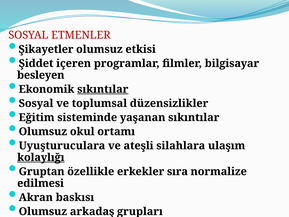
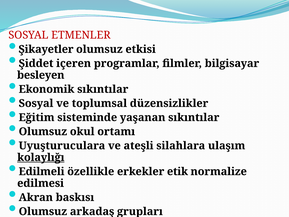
sıkıntılar underline: present -> none (103, 89)
Gruptan: Gruptan -> Edilmeli (42, 171)
sıra: sıra -> etik (177, 171)
